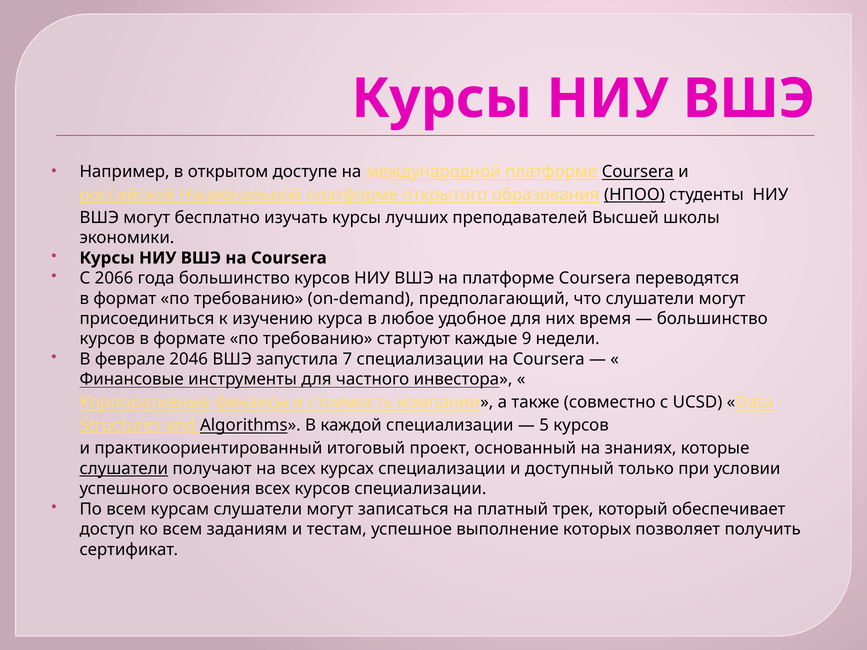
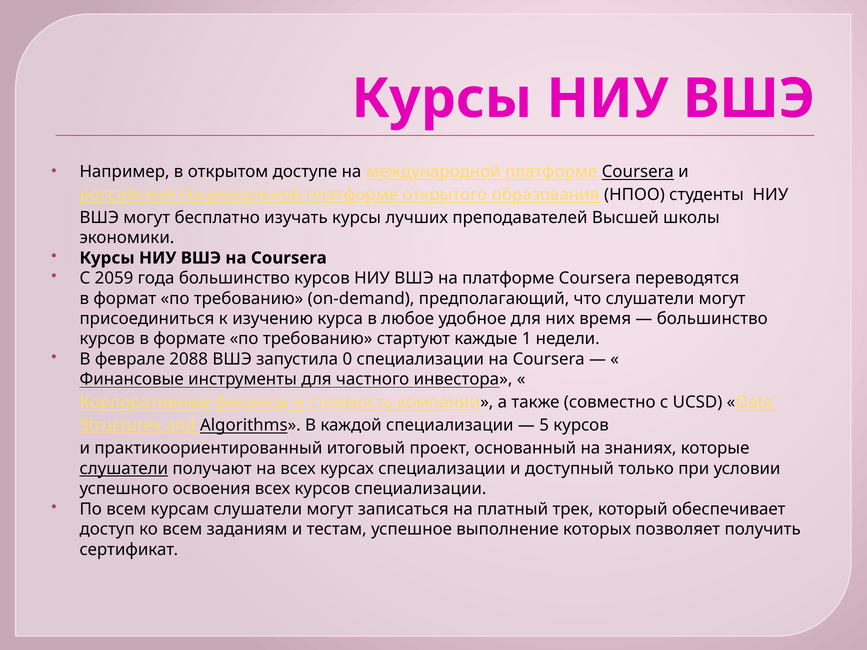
НПОО underline: present -> none (634, 195)
2066: 2066 -> 2059 (114, 278)
9: 9 -> 1 (527, 339)
2046: 2046 -> 2088 (189, 359)
7: 7 -> 0 (347, 359)
